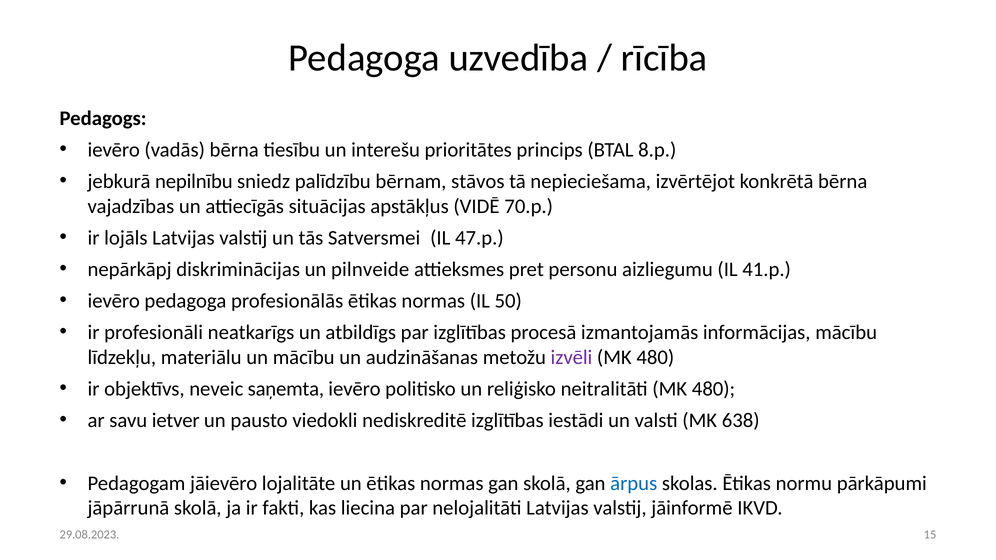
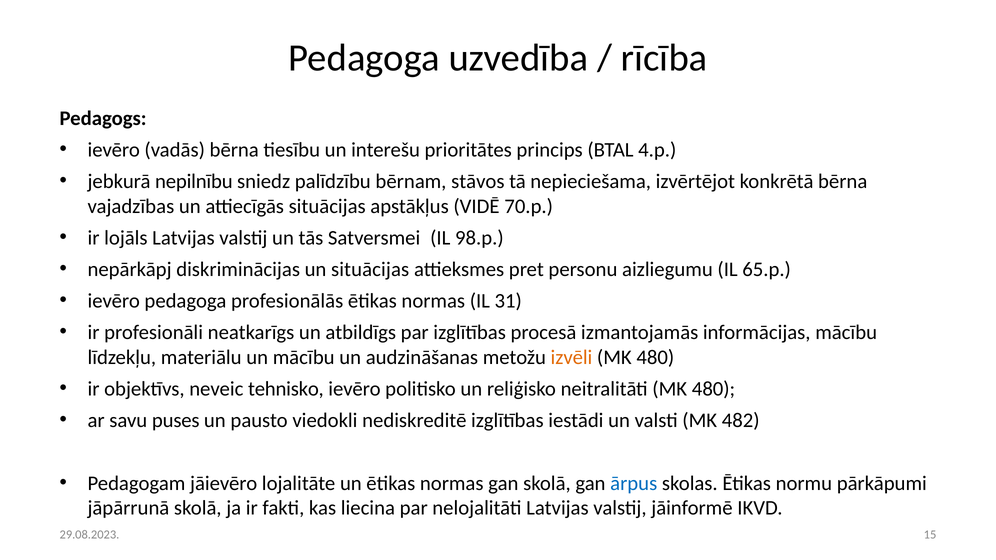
8.p: 8.p -> 4.p (657, 150)
47.p: 47.p -> 98.p (479, 238)
un pilnveide: pilnveide -> situācijas (370, 269)
41.p: 41.p -> 65.p (767, 269)
50: 50 -> 31 (508, 301)
izvēli colour: purple -> orange (571, 357)
saņemta: saņemta -> tehnisko (286, 389)
ietver: ietver -> puses (176, 420)
638: 638 -> 482 (741, 420)
